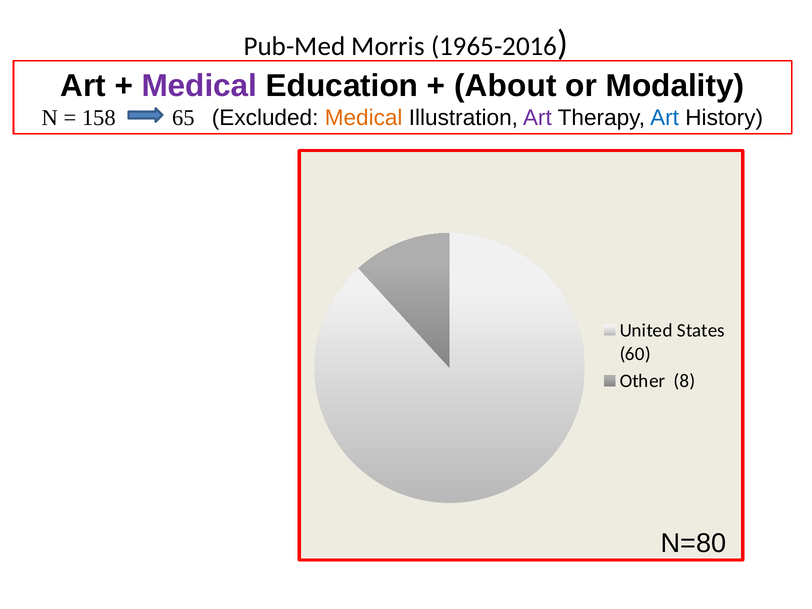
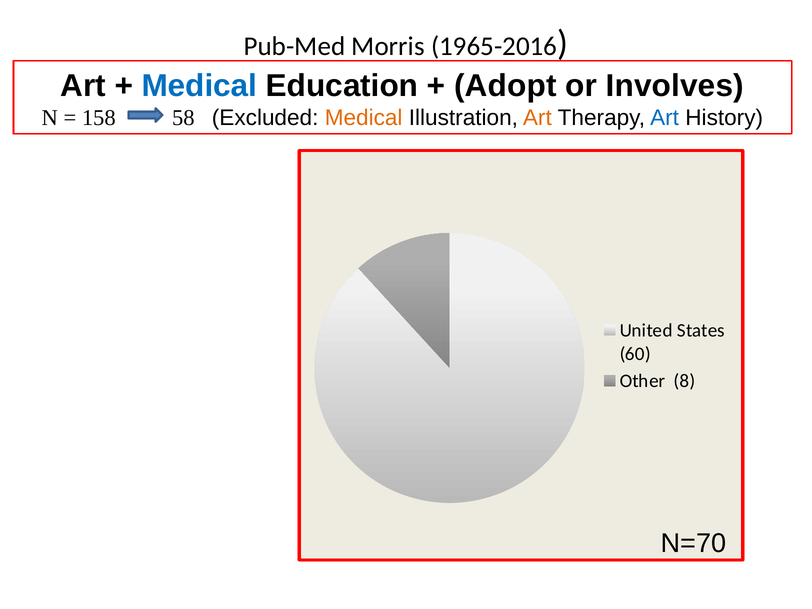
Medical colour: purple -> blue (199, 86)
About: About -> Adopt (505, 86)
Modality: Modality -> Involves (675, 86)
65: 65 -> 58 (183, 118)
Art colour: purple -> orange (537, 118)
N=80: N=80 -> N=70 (693, 543)
